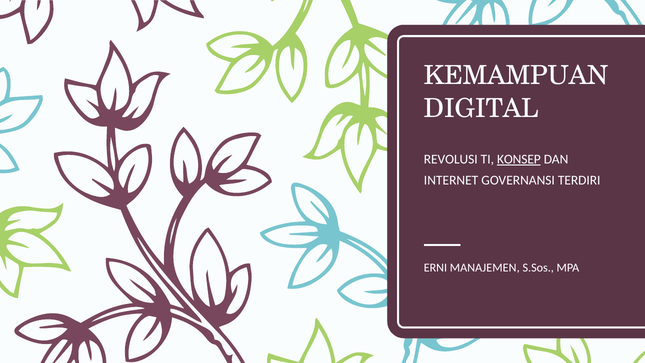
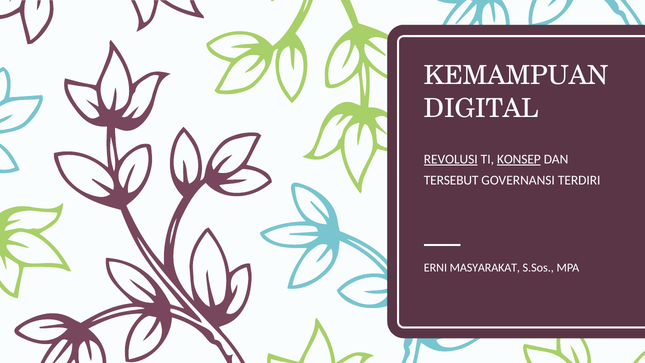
REVOLUSI underline: none -> present (451, 159)
INTERNET: INTERNET -> TERSEBUT (451, 180)
MANAJEMEN: MANAJEMEN -> MASYARAKAT (485, 267)
